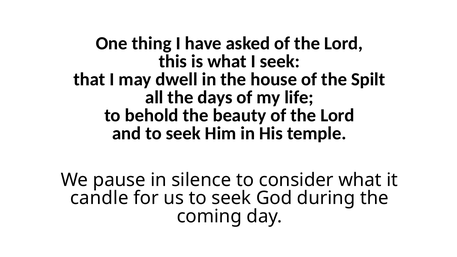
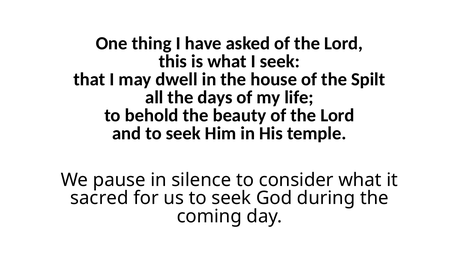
candle: candle -> sacred (99, 198)
